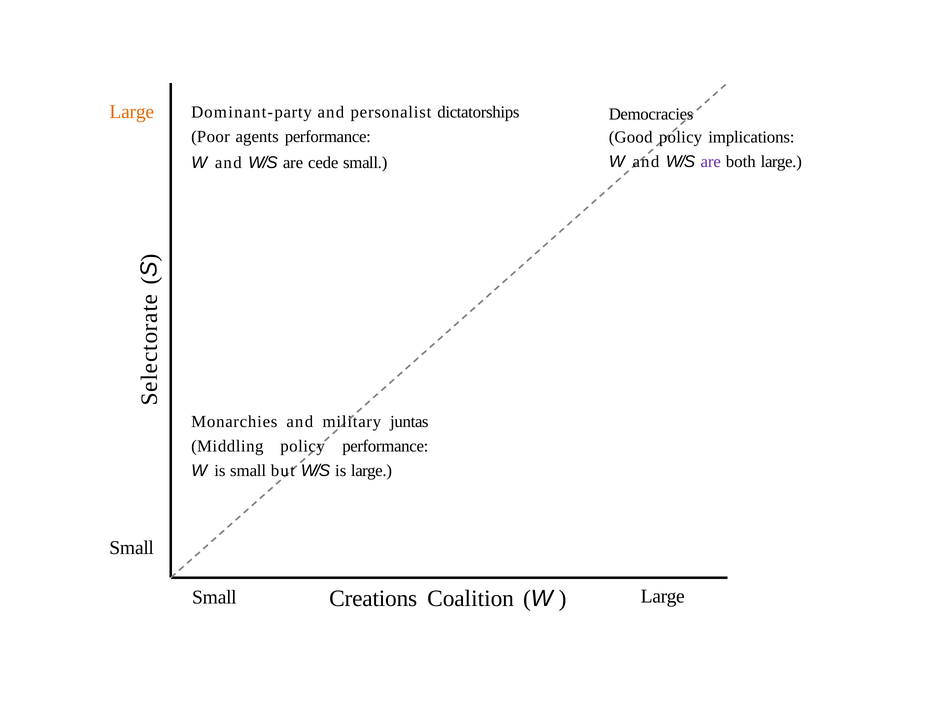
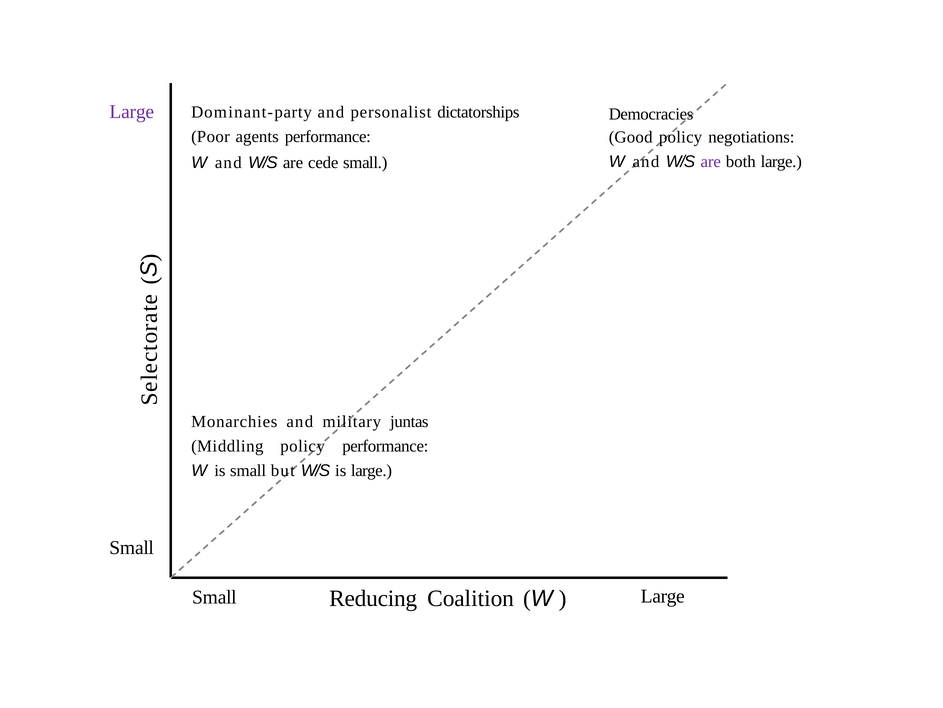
Large colour: orange -> purple (132, 112)
implications: implications -> negotiations (751, 137)
Creations: Creations -> Reducing (373, 598)
